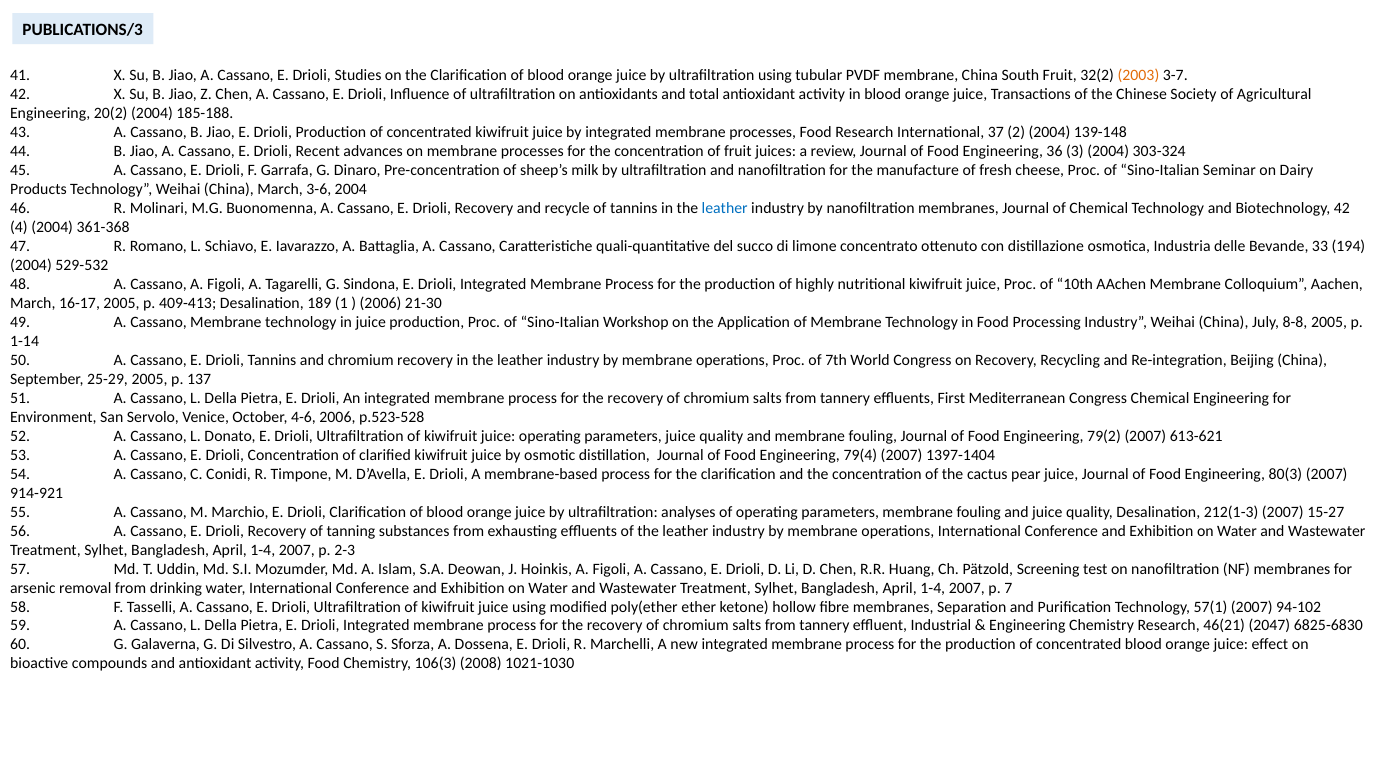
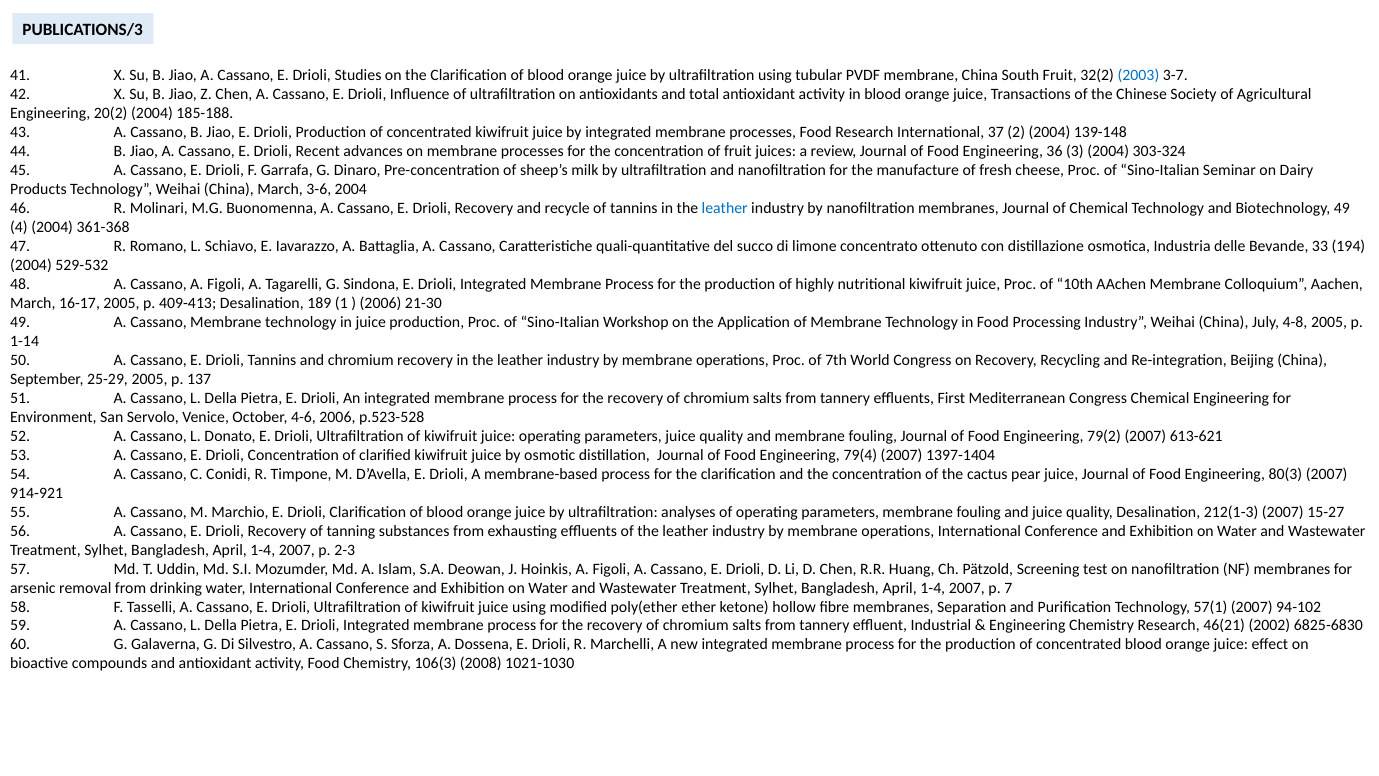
2003 colour: orange -> blue (1138, 75)
Biotechnology 42: 42 -> 49 (1342, 208)
8-8: 8-8 -> 4-8 (1295, 322)
2047: 2047 -> 2002 (1269, 626)
